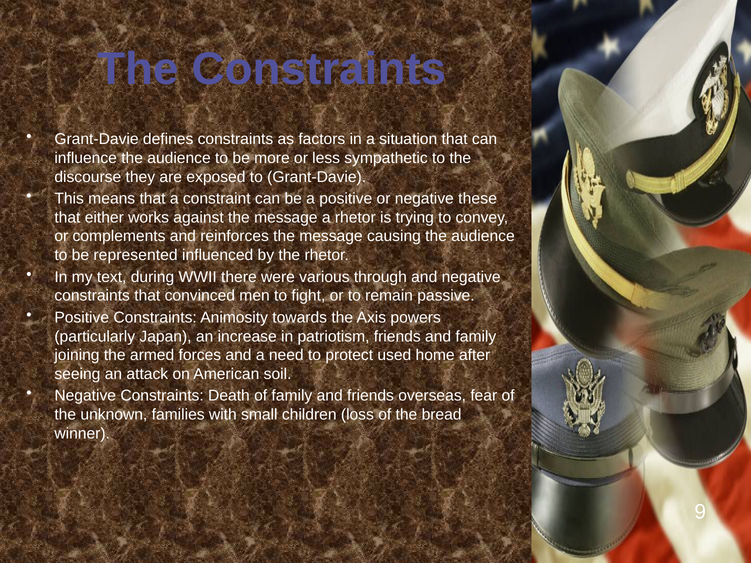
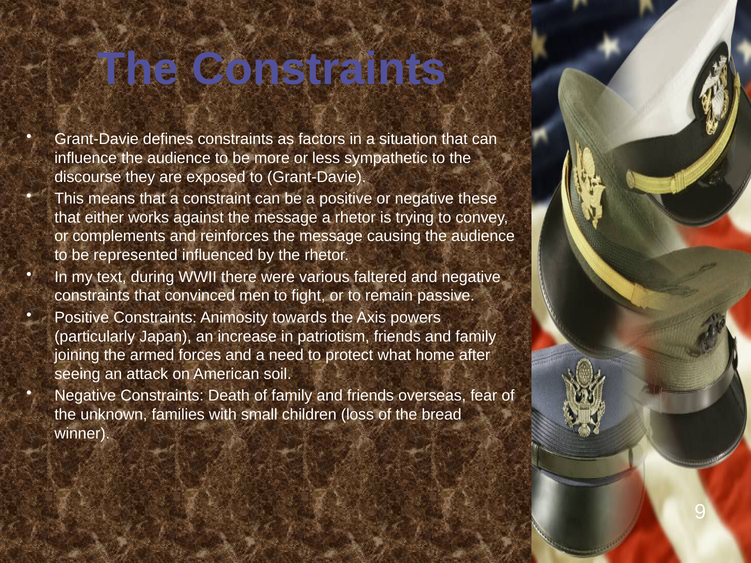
through: through -> faltered (380, 277)
used: used -> what (394, 355)
